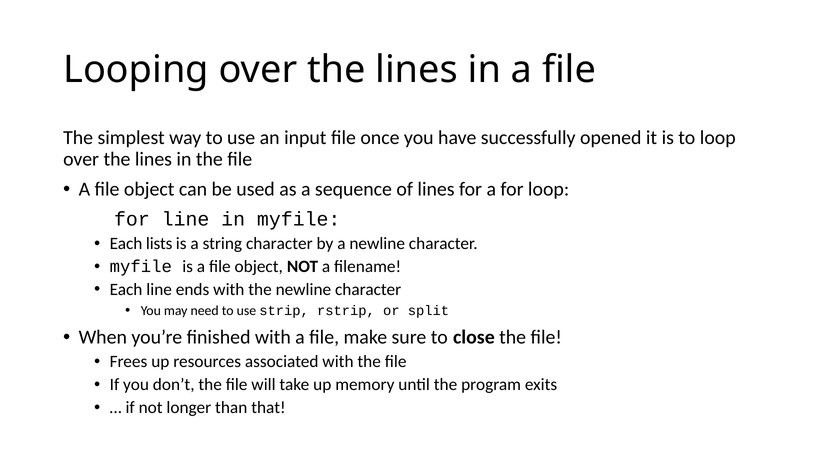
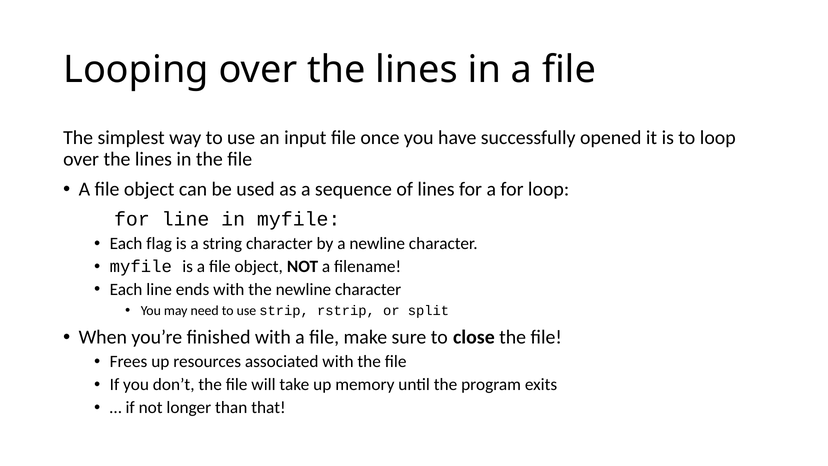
lists: lists -> flag (159, 244)
